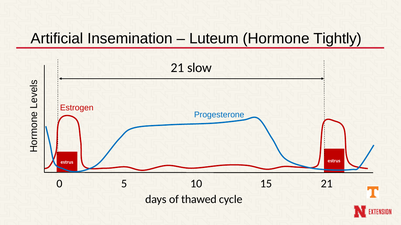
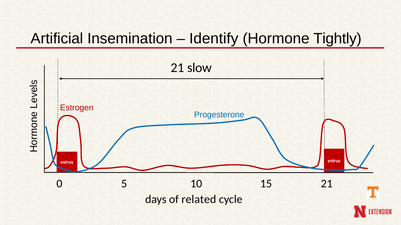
Luteum: Luteum -> Identify (214, 39)
thawed: thawed -> related (199, 200)
